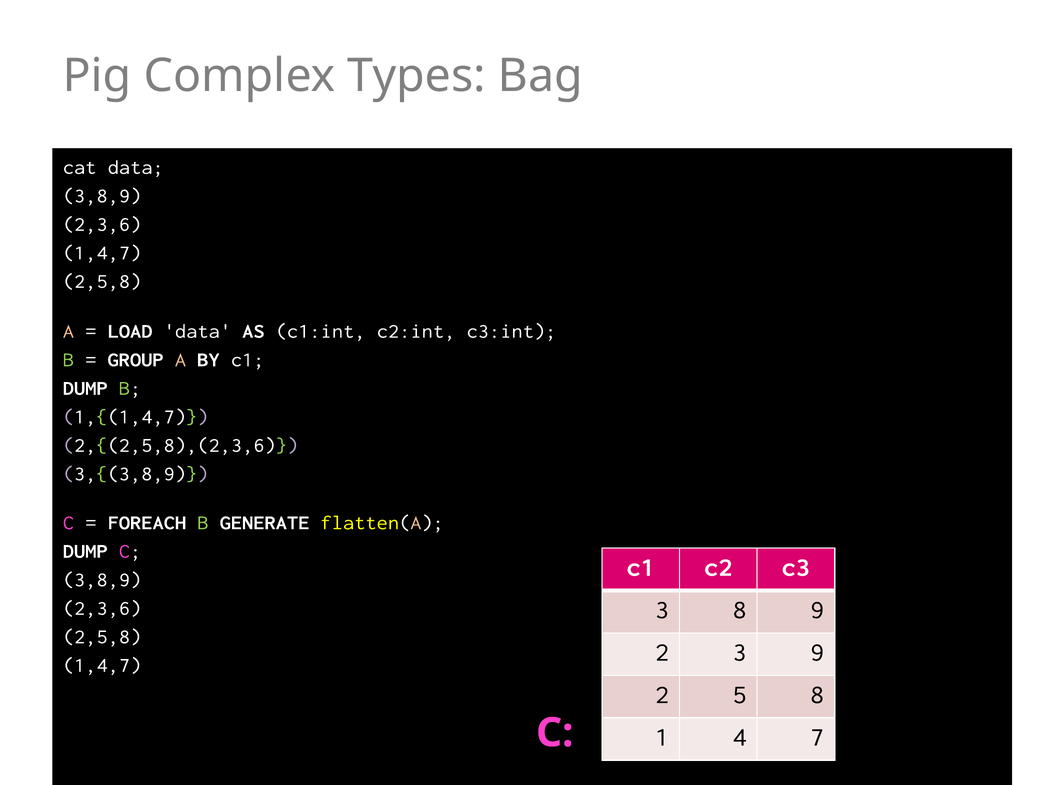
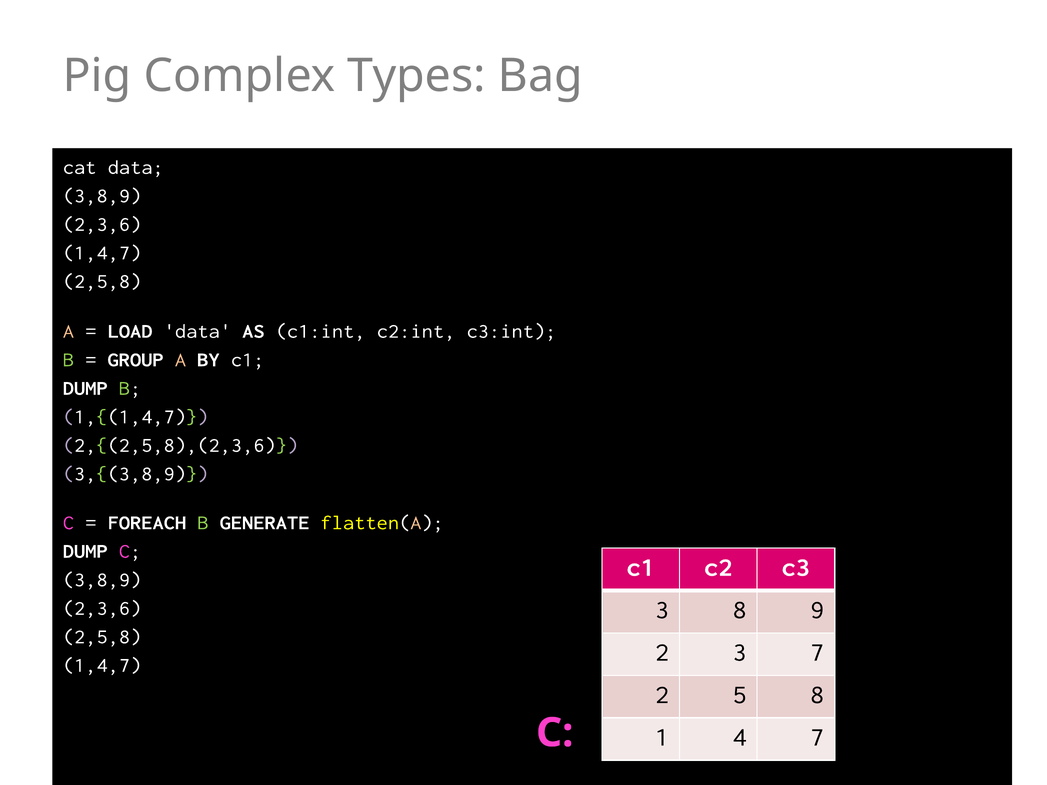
3 9: 9 -> 7 (817, 652)
